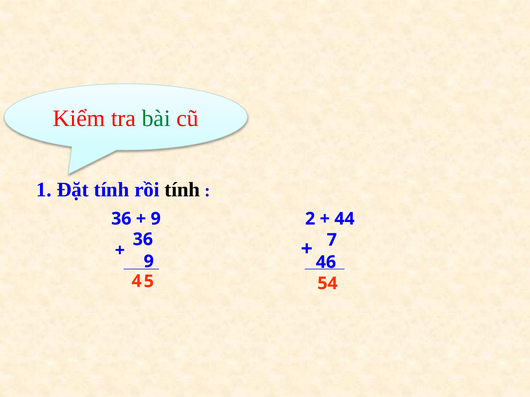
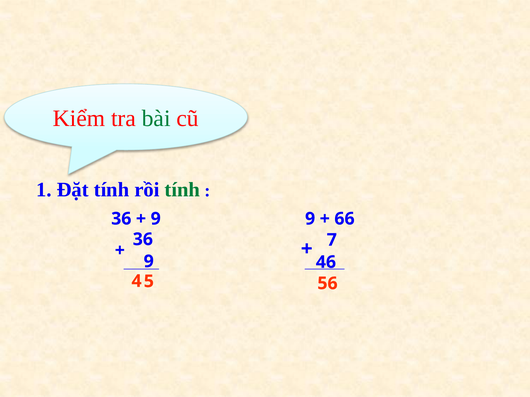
tính colour: black -> green (182, 190)
9 2: 2 -> 9 (310, 219)
44: 44 -> 66 (345, 219)
4 4: 4 -> 6 (333, 284)
